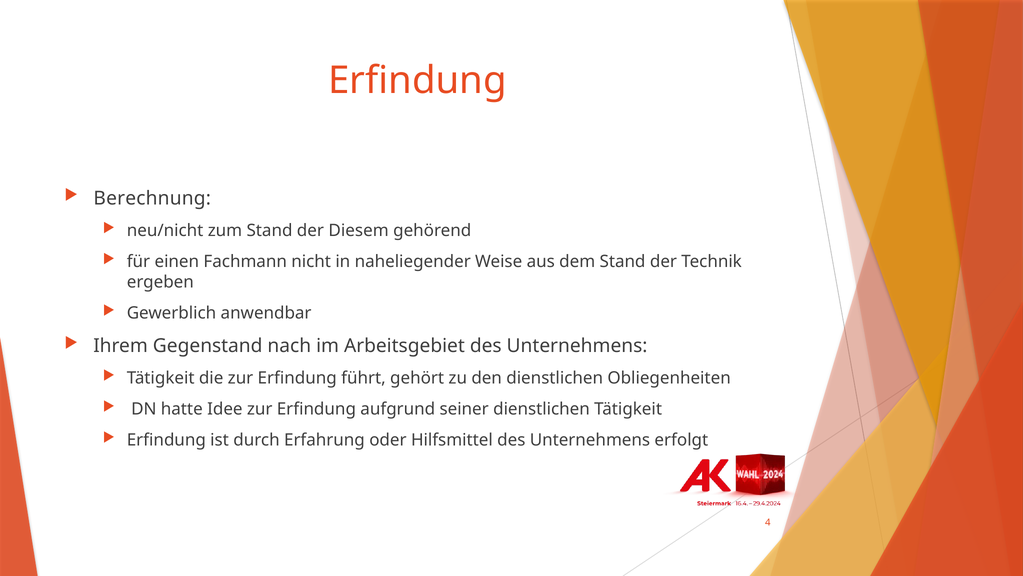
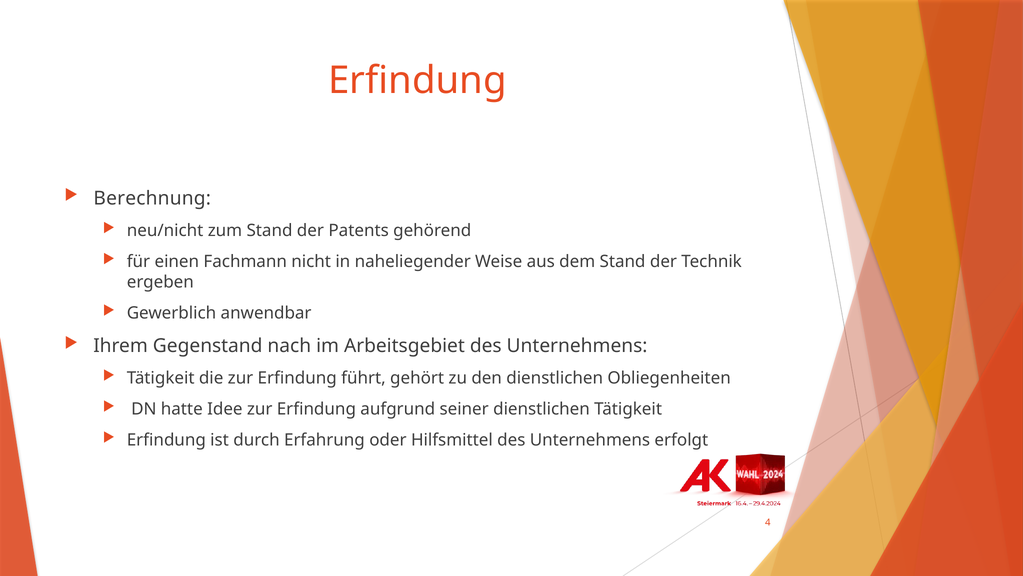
Diesem: Diesem -> Patents (359, 230)
